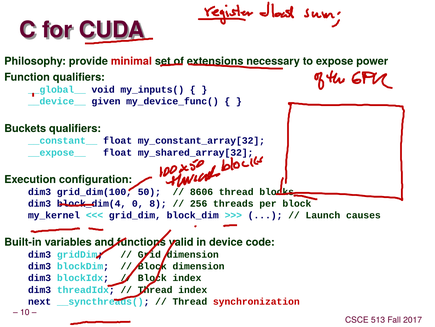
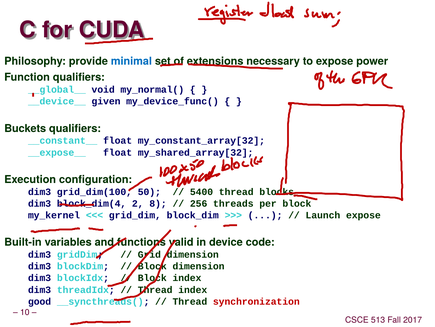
minimal colour: red -> blue (131, 61)
my_inputs(: my_inputs( -> my_normal( (152, 89)
8606: 8606 -> 5400 (202, 191)
0: 0 -> 2 (138, 203)
Launch causes: causes -> expose (363, 215)
next: next -> good (40, 301)
